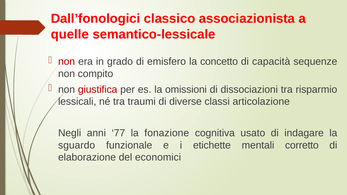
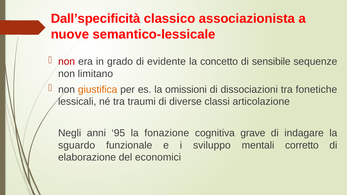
Dall’fonologici: Dall’fonologici -> Dall’specificità (96, 19)
quelle: quelle -> nuove (70, 34)
emisfero: emisfero -> evidente (167, 62)
capacità: capacità -> sensibile (271, 62)
compito: compito -> limitano (95, 74)
giustifica colour: red -> orange (98, 90)
risparmio: risparmio -> fonetiche (316, 90)
77: 77 -> 95 (118, 133)
usato: usato -> grave (253, 133)
etichette: etichette -> sviluppo (212, 145)
